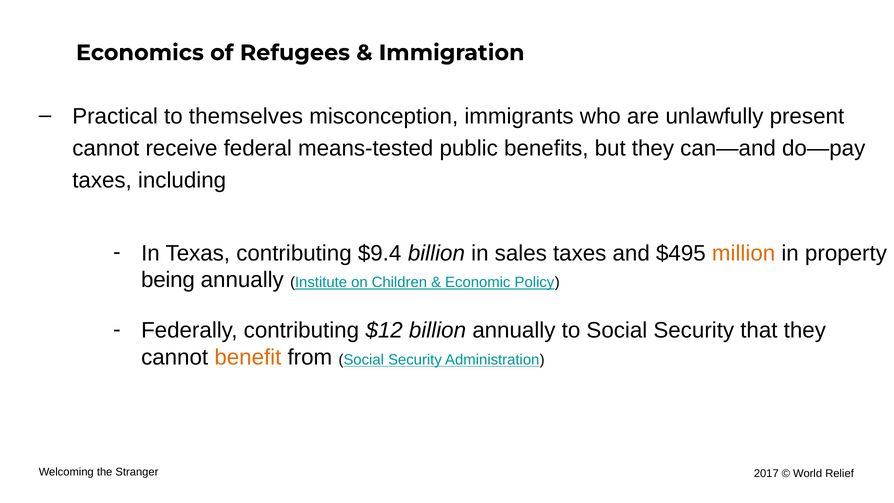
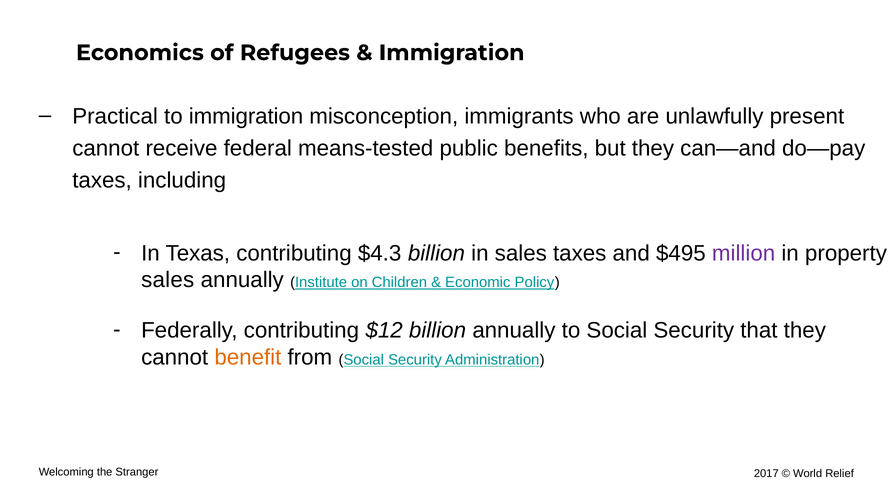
to themselves: themselves -> immigration (246, 116)
$9.4: $9.4 -> $4.3 (380, 253)
million colour: orange -> purple (744, 253)
being: being -> sales (168, 280)
